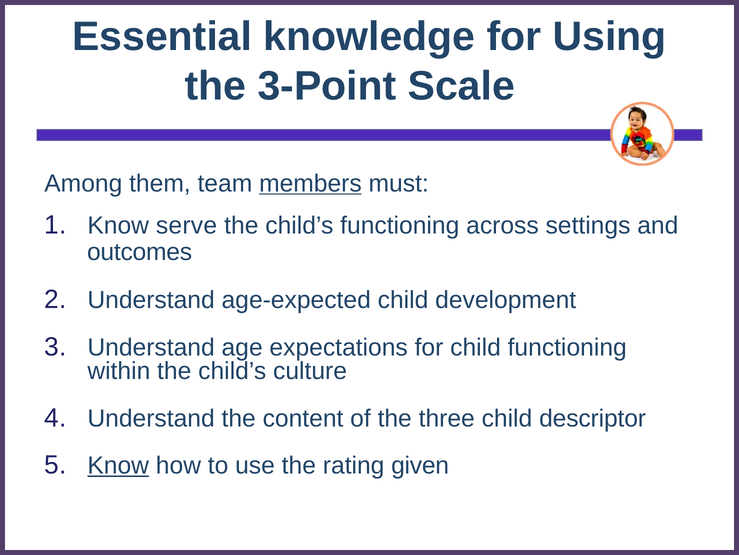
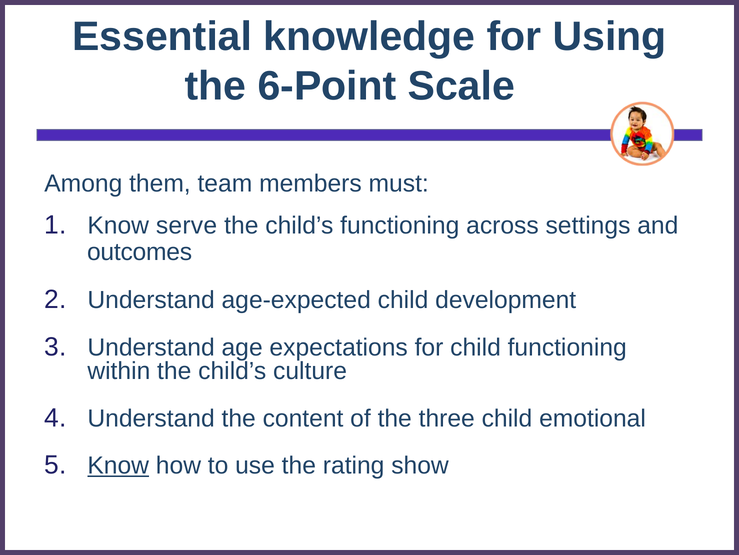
3-Point: 3-Point -> 6-Point (327, 86)
members underline: present -> none (310, 183)
descriptor: descriptor -> emotional (593, 418)
given: given -> show (420, 465)
